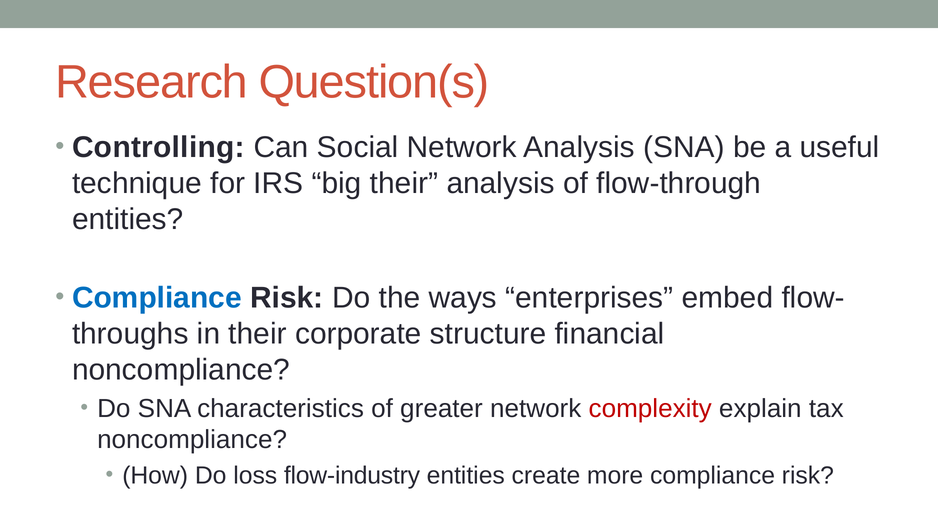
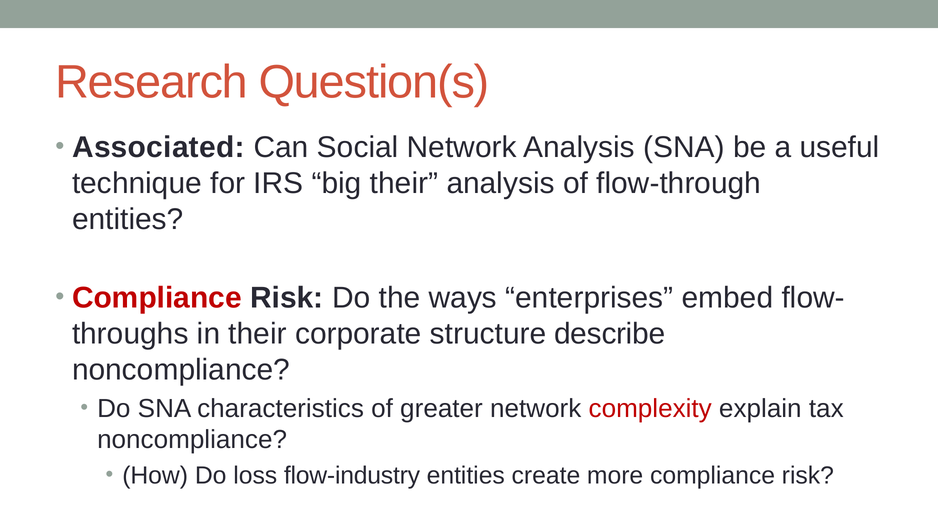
Controlling: Controlling -> Associated (158, 147)
Compliance colour: blue -> red (157, 298)
financial: financial -> describe (610, 334)
